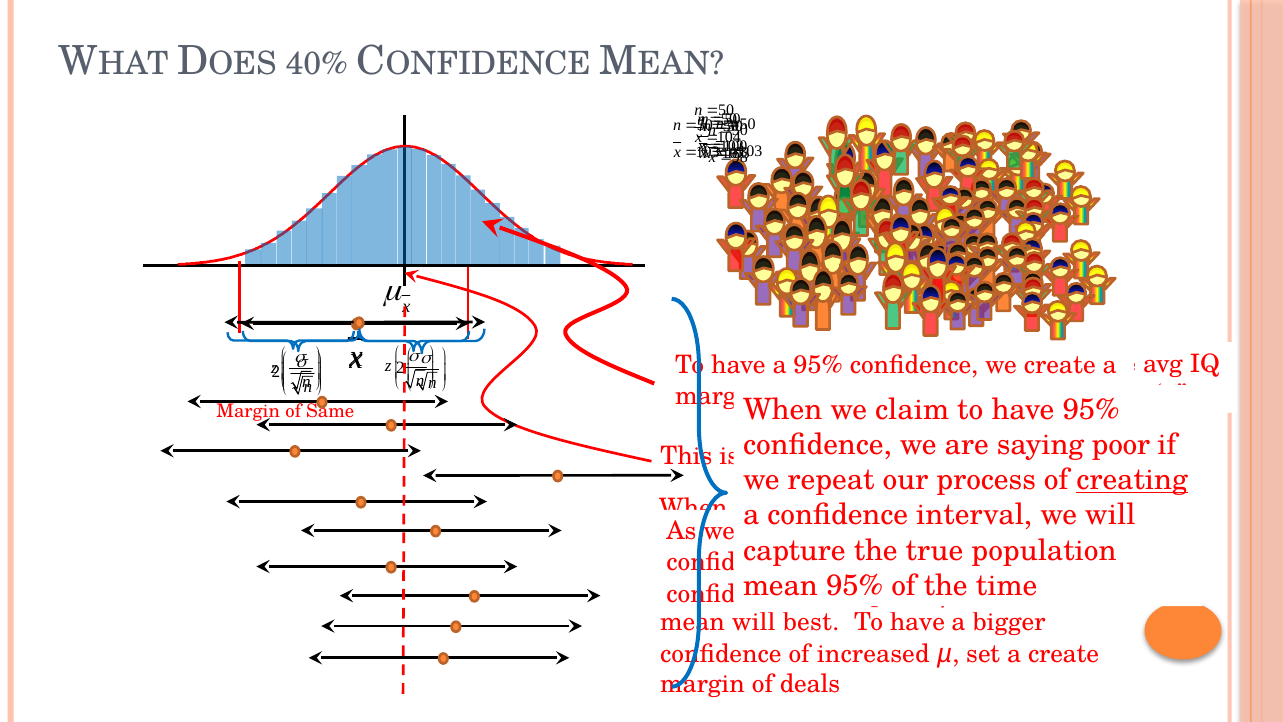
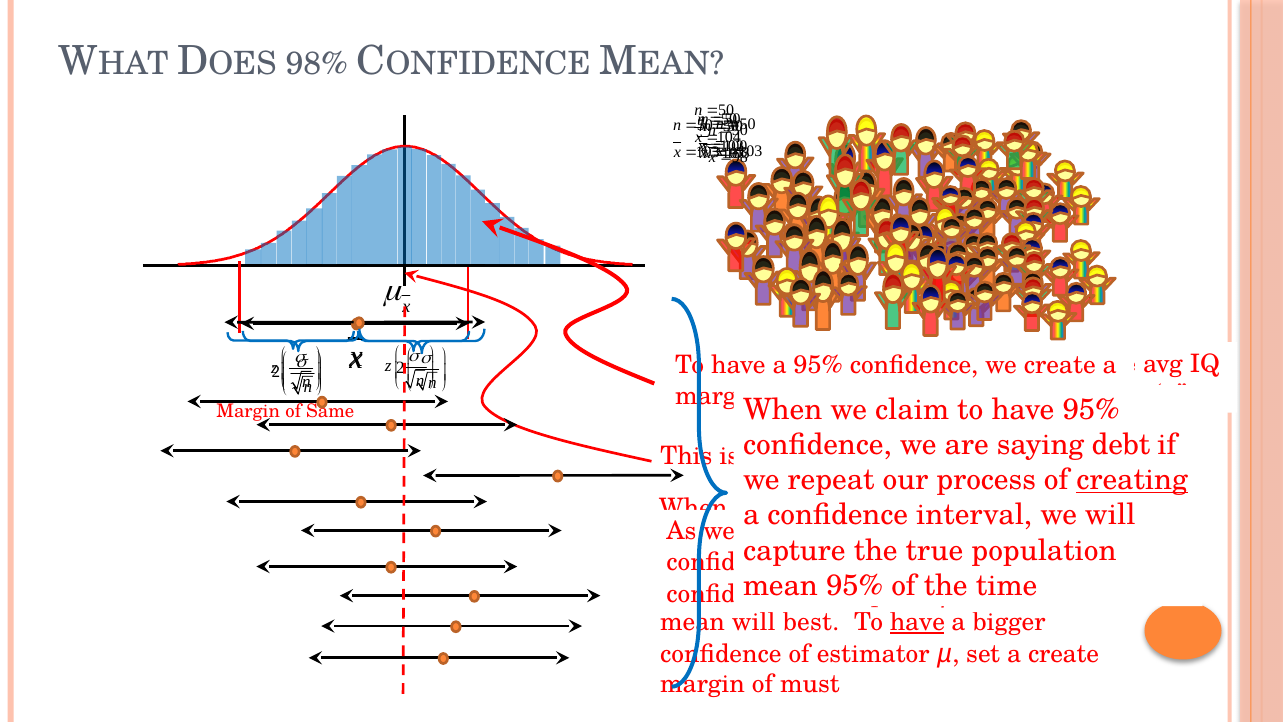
40%: 40% -> 98% (317, 64)
poor: poor -> debt (1121, 444)
have underline: none -> present (917, 622)
increased: increased -> estimator (873, 654)
deals: deals -> must (810, 684)
